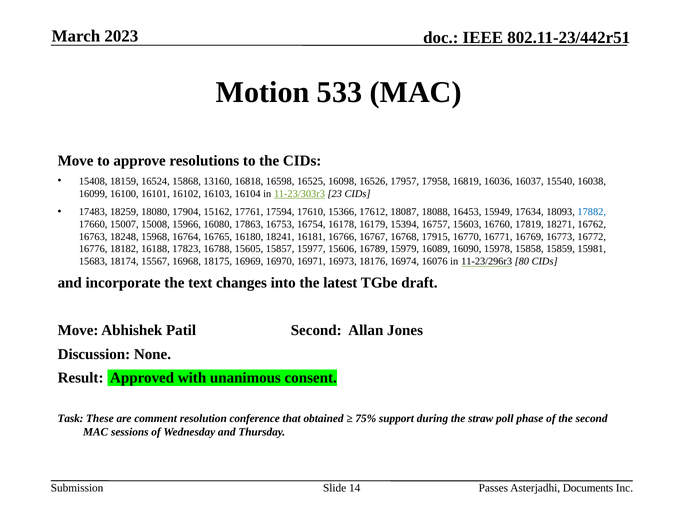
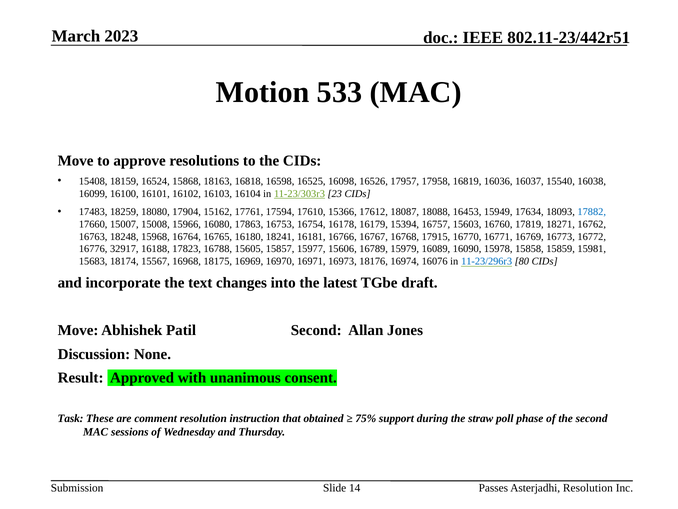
13160: 13160 -> 18163 (218, 181)
18182: 18182 -> 32917 (124, 249)
11-23/296r3 colour: black -> blue (487, 261)
conference: conference -> instruction (255, 418)
Asterjadhi Documents: Documents -> Resolution (588, 488)
